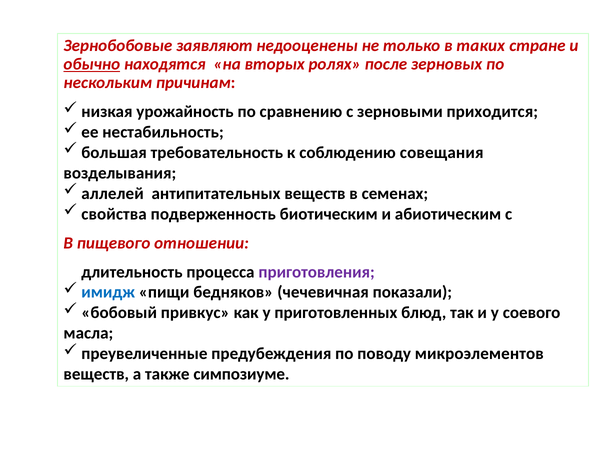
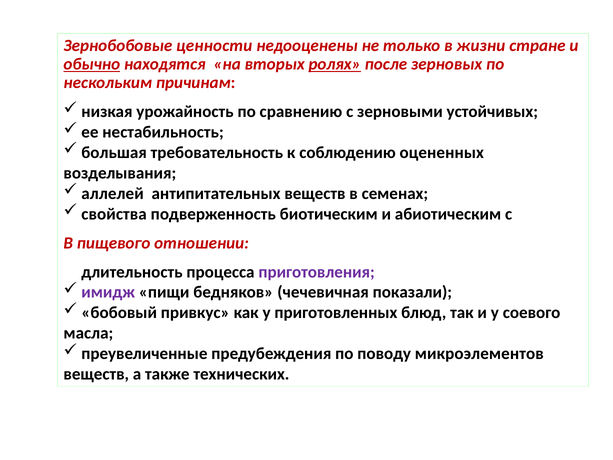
заявляют: заявляют -> ценности (214, 46)
таких: таких -> жизни (481, 46)
ролях underline: none -> present (335, 64)
приходится: приходится -> устойчивых (492, 112)
совещания: совещания -> оцененных (442, 153)
имидж colour: blue -> purple (108, 292)
симпозиуме: симпозиуме -> технических (241, 374)
